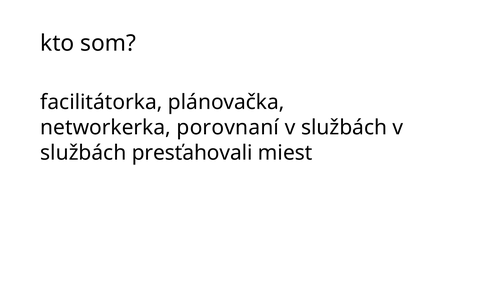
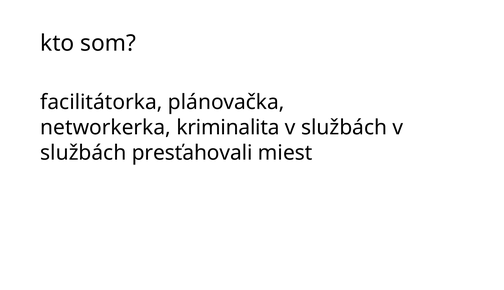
porovnaní: porovnaní -> kriminalita (228, 127)
